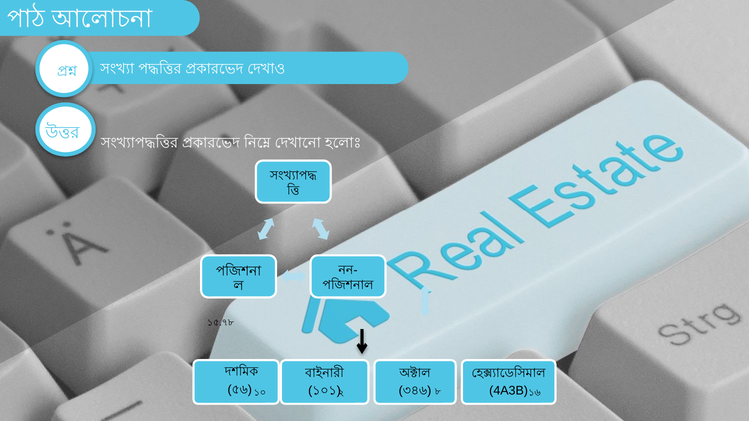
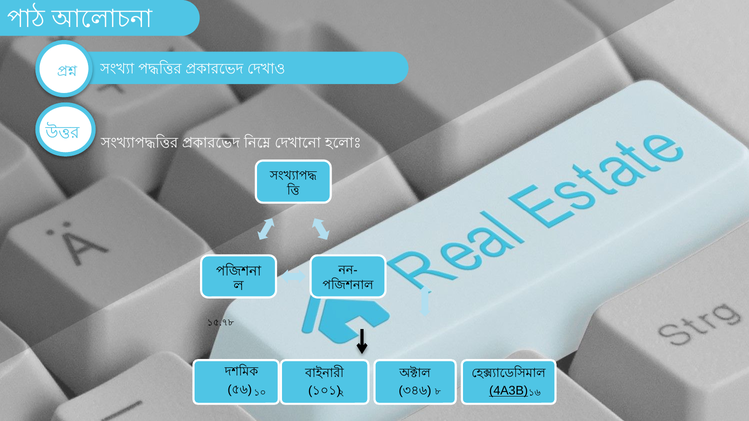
4A3B underline: none -> present (509, 391)
